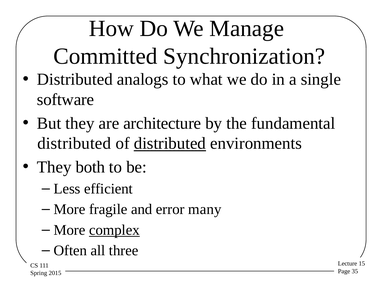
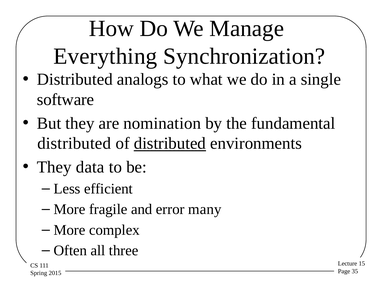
Committed: Committed -> Everything (105, 56)
architecture: architecture -> nomination (162, 123)
both: both -> data (90, 167)
complex underline: present -> none (114, 230)
